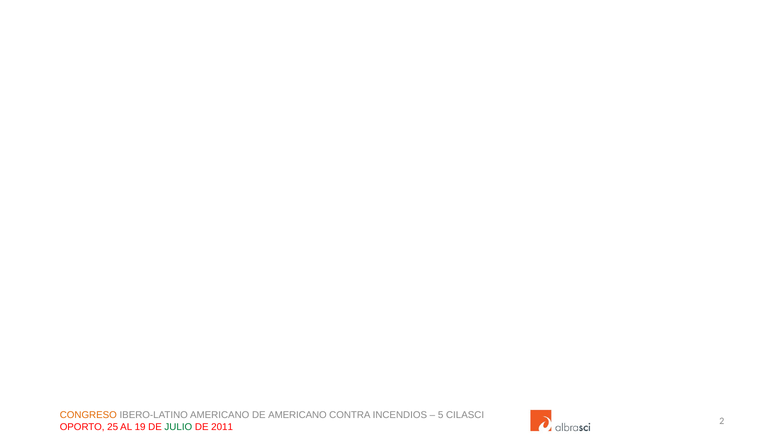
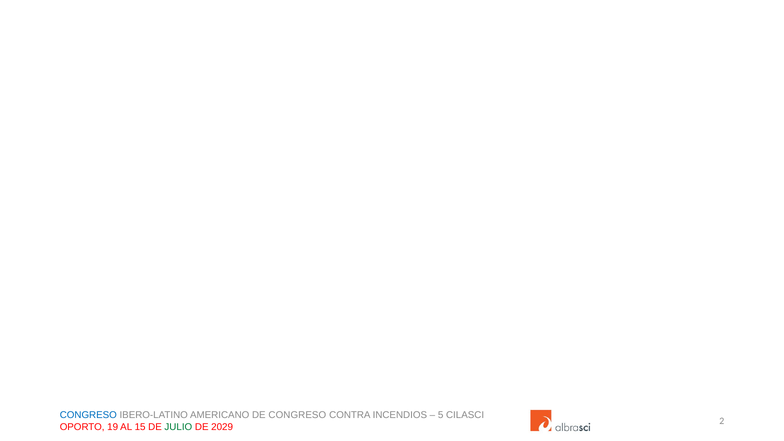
CONGRESO colour: orange -> blue (88, 415)
DE AMERICANO: AMERICANO -> CONGRESO (297, 415)
25: 25 -> 19 (113, 427)
19: 19 -> 15 (140, 427)
2011: 2011 -> 2029 (222, 427)
